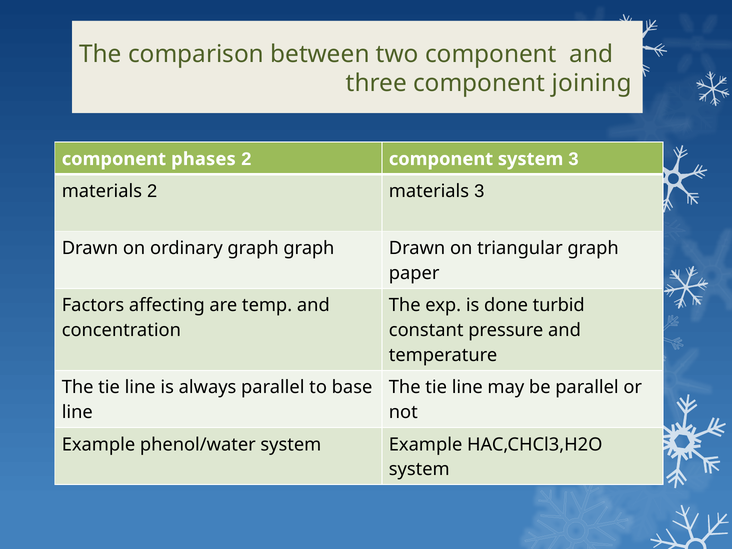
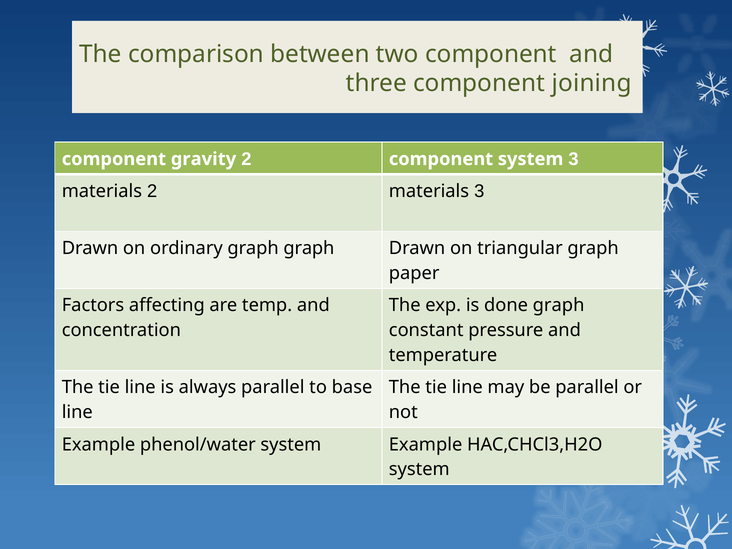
phases: phases -> gravity (203, 159)
done turbid: turbid -> graph (559, 305)
